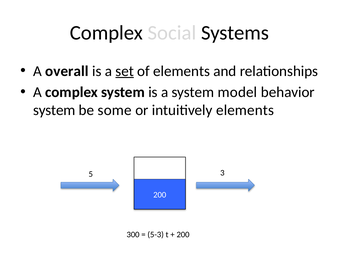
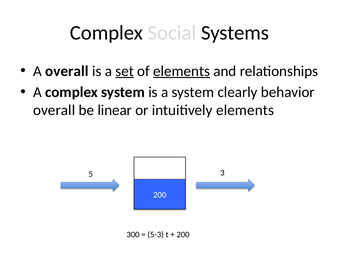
elements underline: none -> present (182, 71)
model: model -> clearly (238, 92)
system: system -> overall (54, 110)
some: some -> linear (115, 110)
